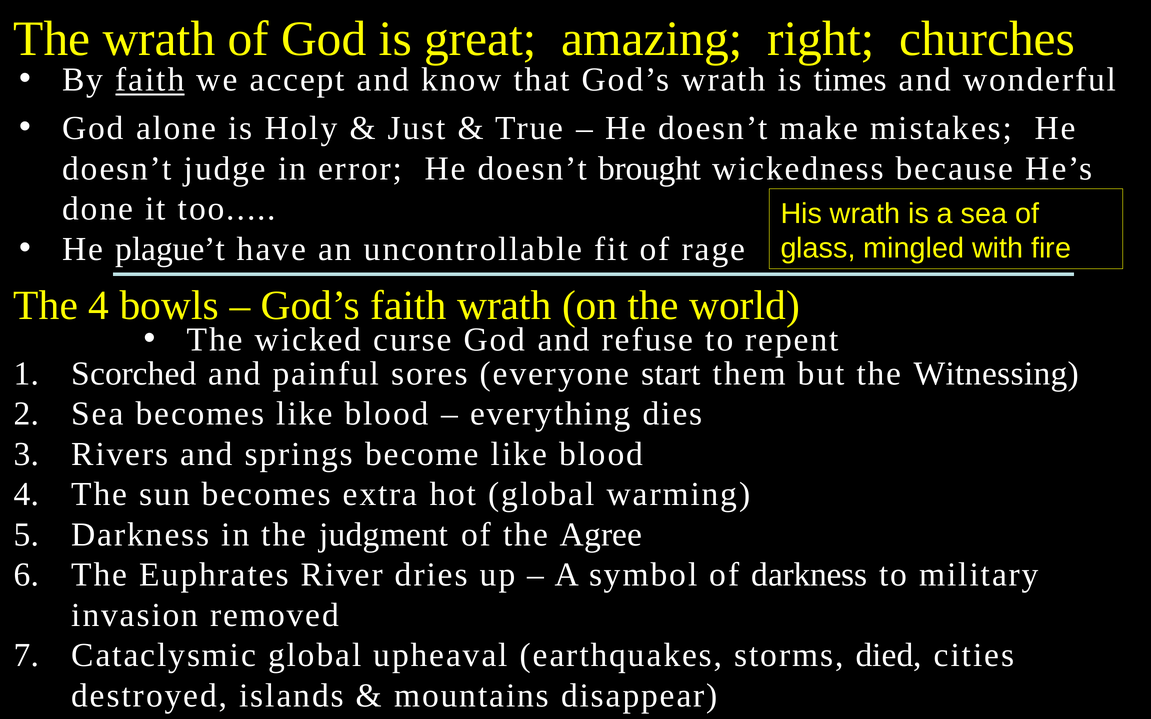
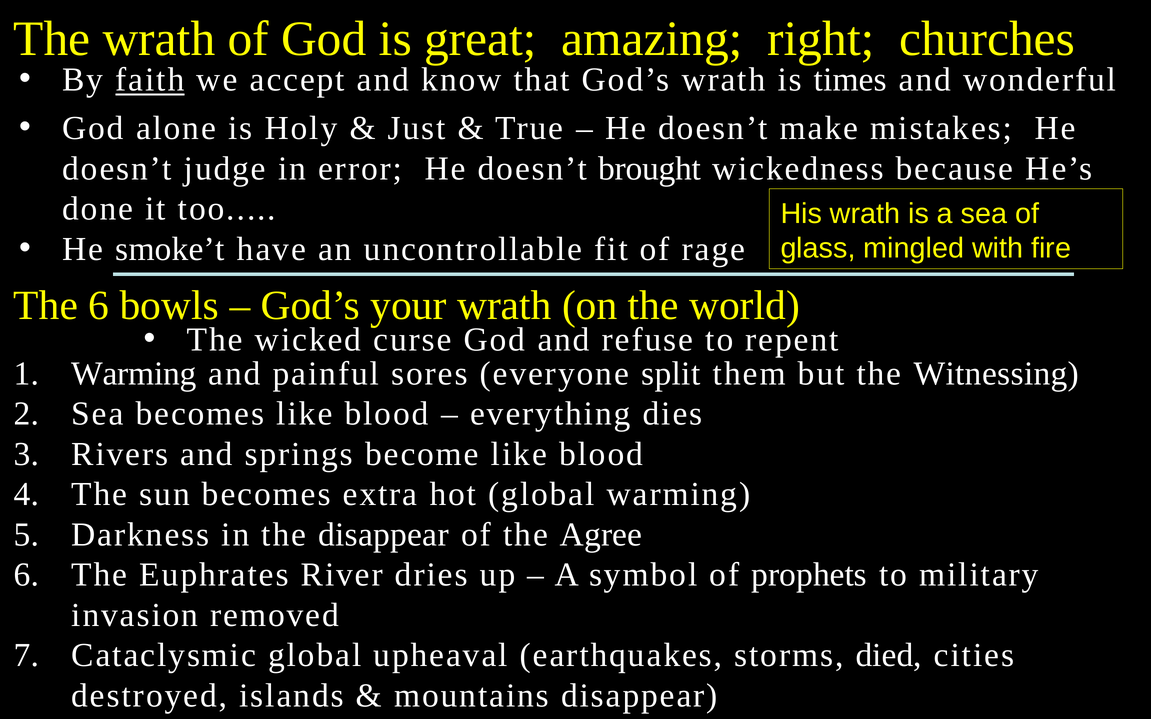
plague’t: plague’t -> smoke’t (170, 249)
The 4: 4 -> 6 (99, 305)
God’s faith: faith -> your (409, 305)
Scorched: Scorched -> Warming (134, 374)
start: start -> split (671, 374)
the judgment: judgment -> disappear (384, 535)
of darkness: darkness -> prophets (809, 575)
